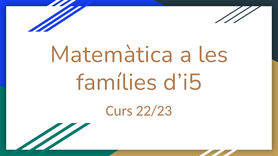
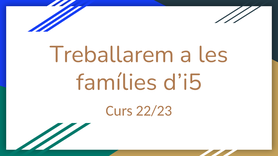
Matemàtica: Matemàtica -> Treballarem (112, 55)
